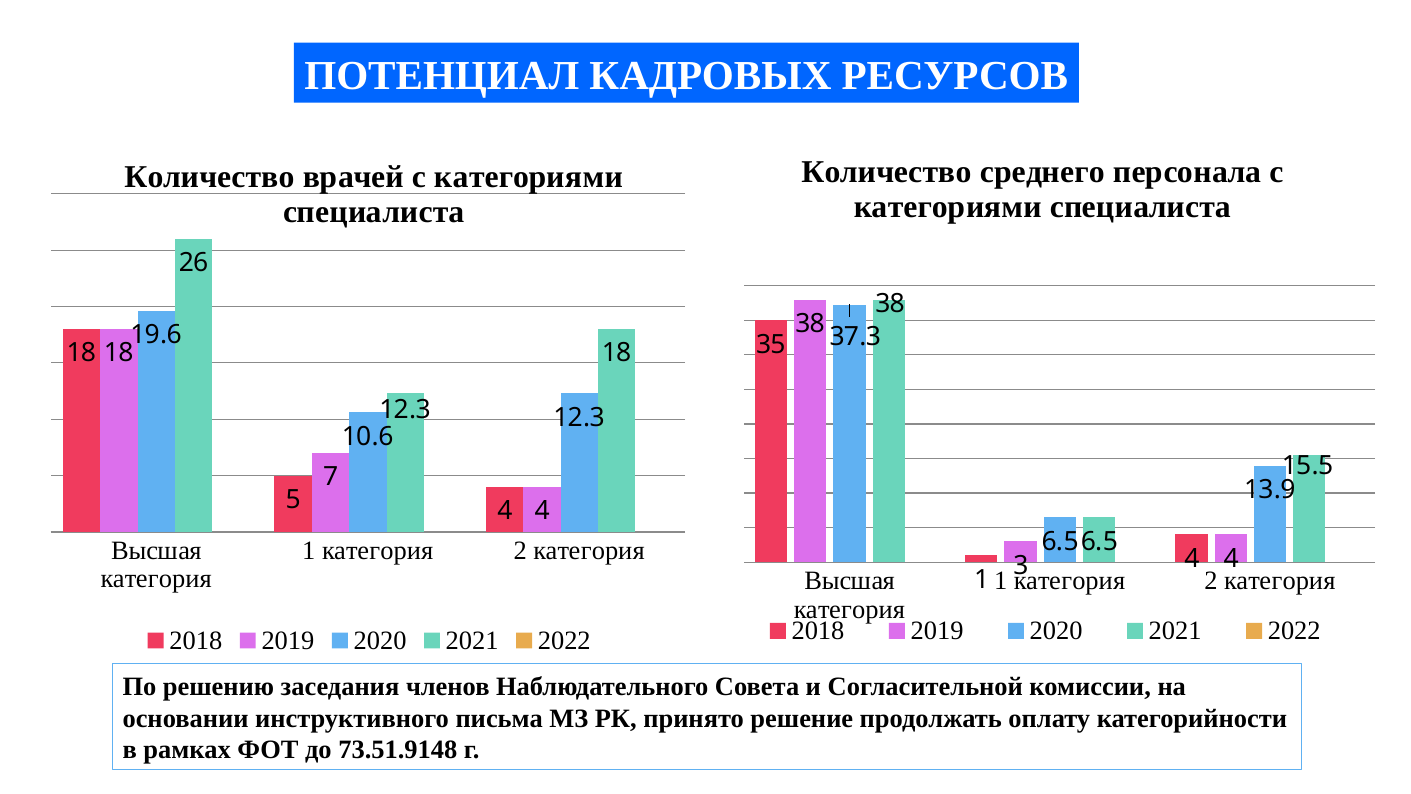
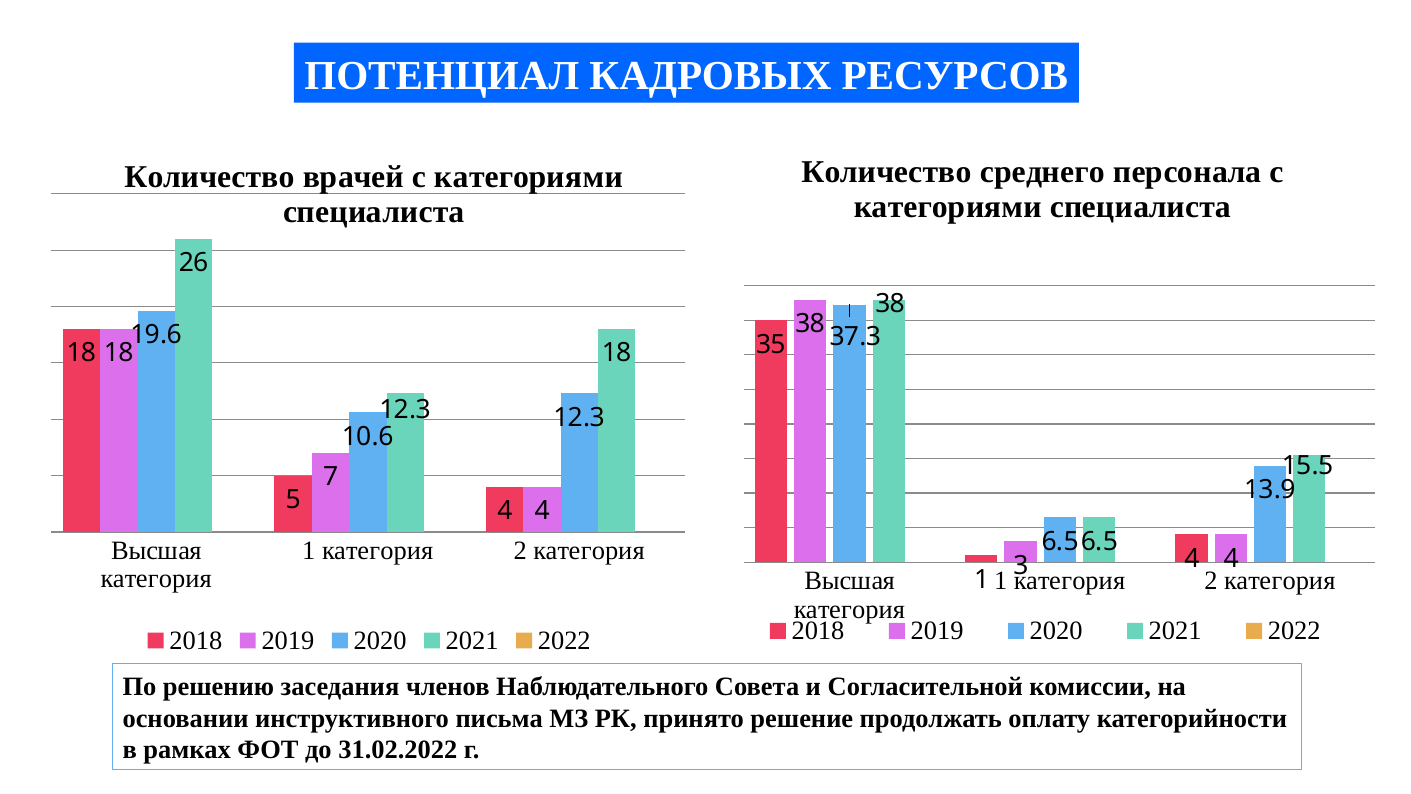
73.51.9148: 73.51.9148 -> 31.02.2022 (398, 750)
